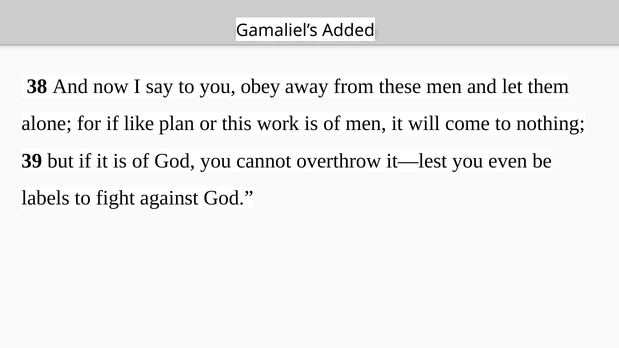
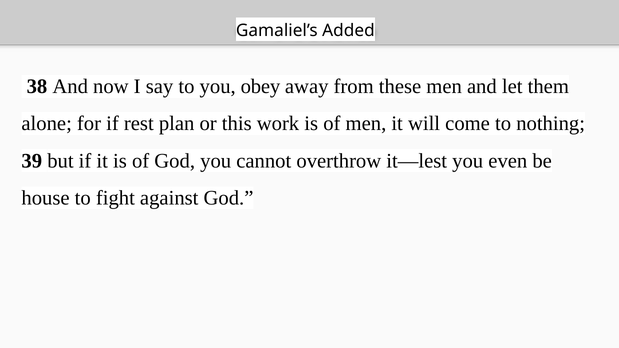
like: like -> rest (139, 124)
labels: labels -> house (46, 198)
